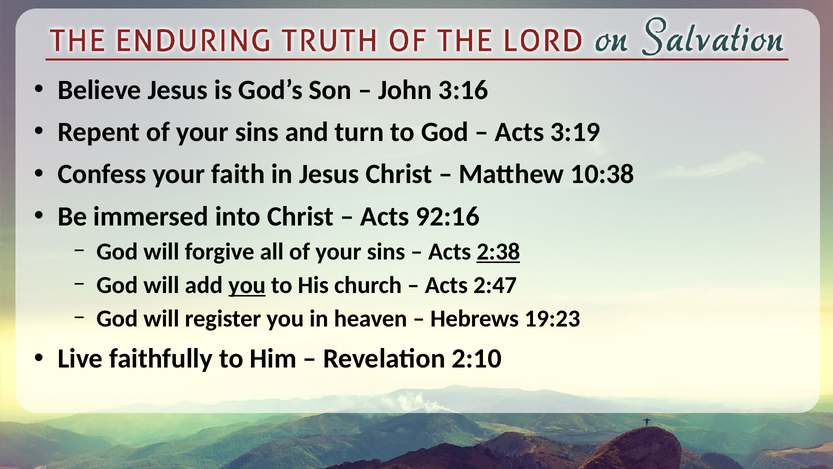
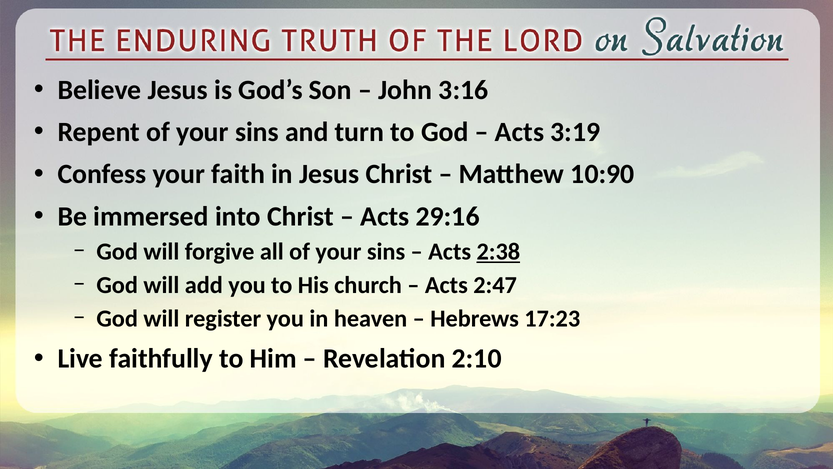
10:38: 10:38 -> 10:90 (602, 174)
92:16: 92:16 -> 29:16 (448, 216)
you underline: present -> none (247, 285)
19:23: 19:23 -> 17:23 (552, 318)
